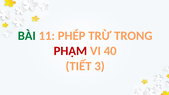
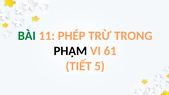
PHẠM colour: red -> black (70, 51)
40: 40 -> 61 (110, 51)
3: 3 -> 5 (100, 66)
